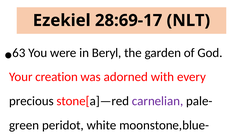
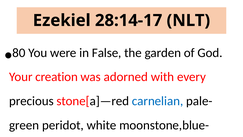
28:69-17: 28:69-17 -> 28:14-17 (129, 20)
63: 63 -> 80 (19, 53)
in Beryl: Beryl -> False (107, 53)
carnelian colour: purple -> blue (158, 101)
